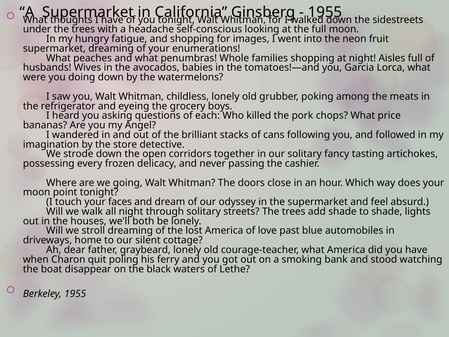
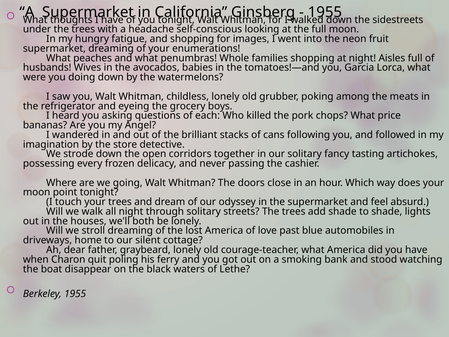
your faces: faces -> trees (120, 202)
